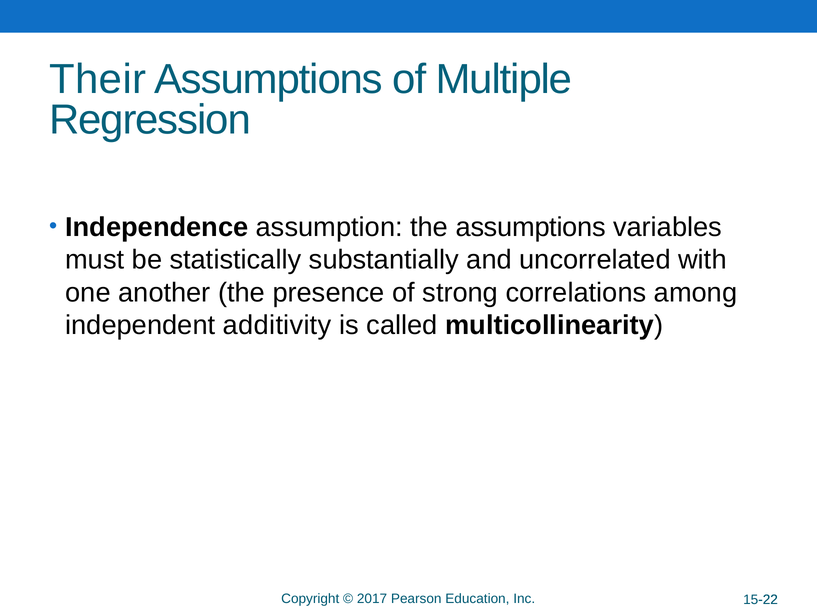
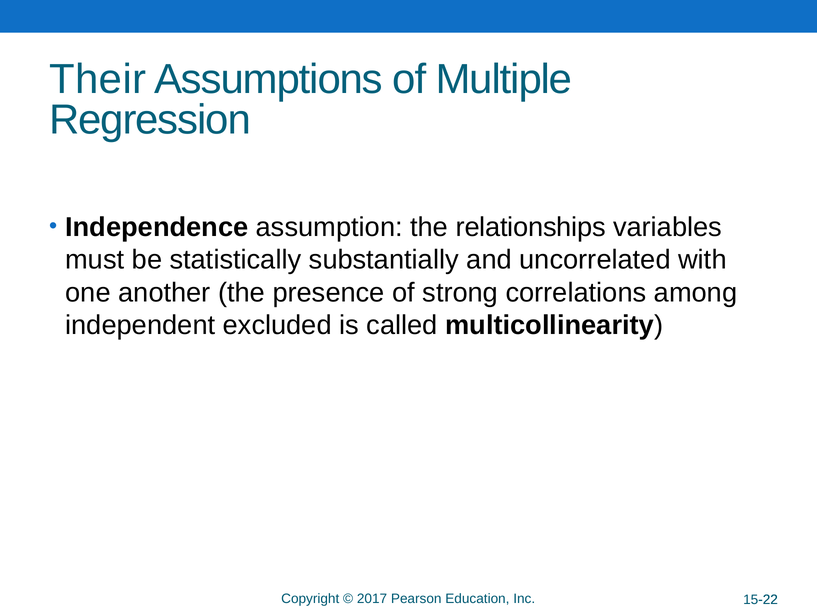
the assumptions: assumptions -> relationships (531, 227)
additivity: additivity -> excluded (277, 325)
